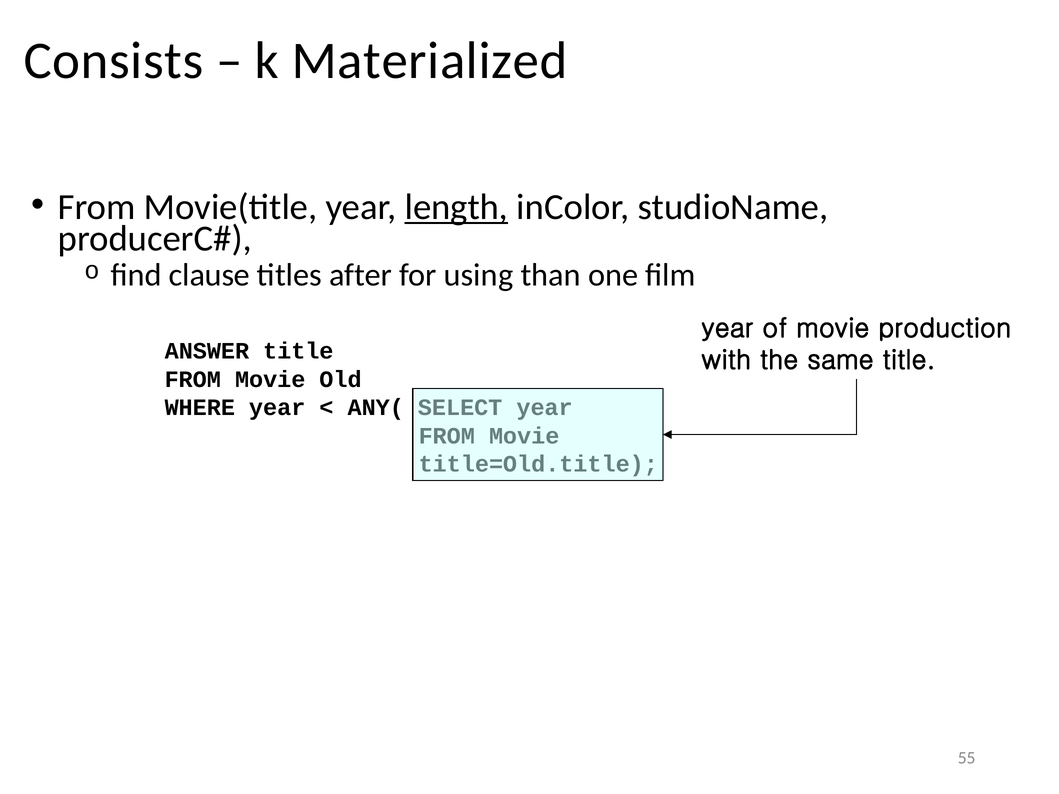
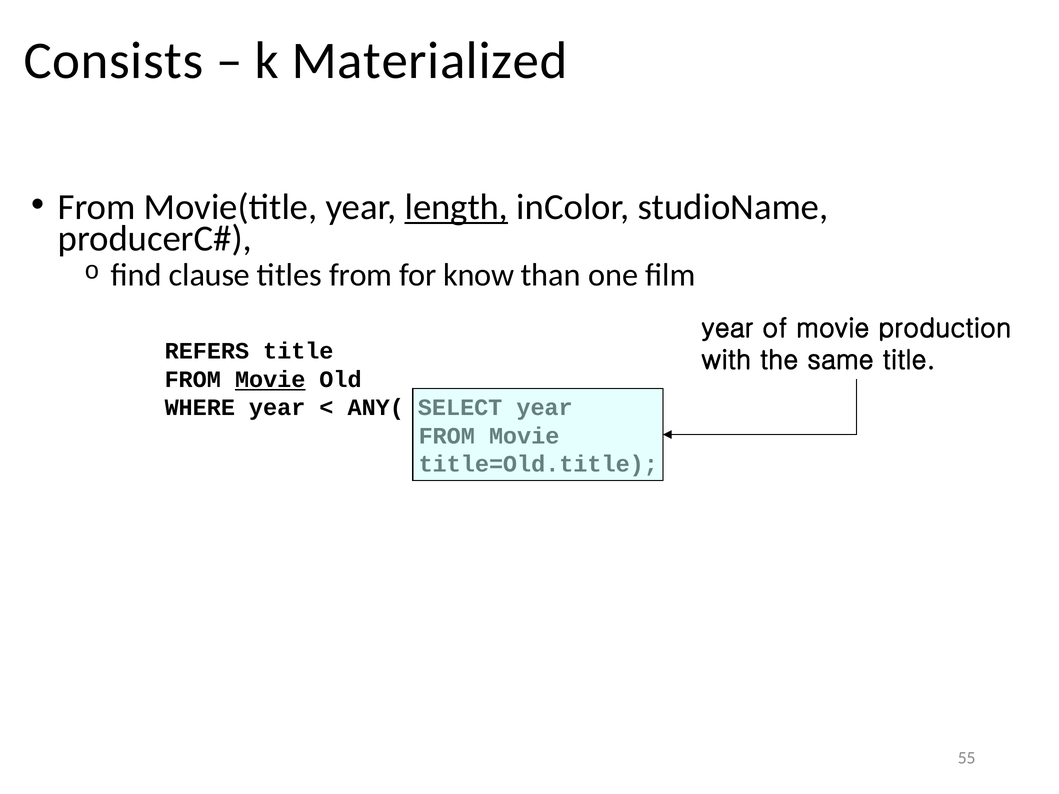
titles after: after -> from (361, 275)
using: using -> know (479, 275)
ANSWER: ANSWER -> REFERS (207, 351)
Movie underline: none -> present (270, 380)
